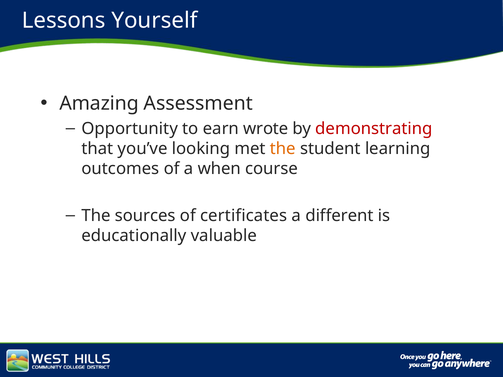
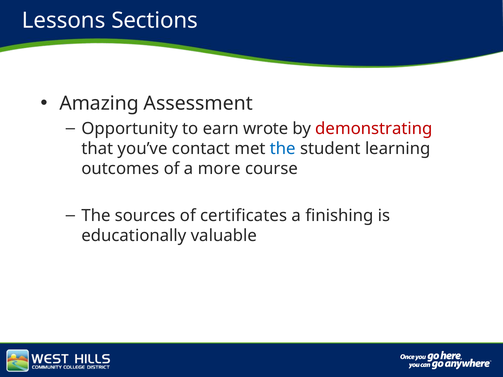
Yourself: Yourself -> Sections (155, 20)
looking: looking -> contact (201, 149)
the colour: orange -> blue (283, 149)
when: when -> more (219, 169)
different: different -> finishing (339, 216)
